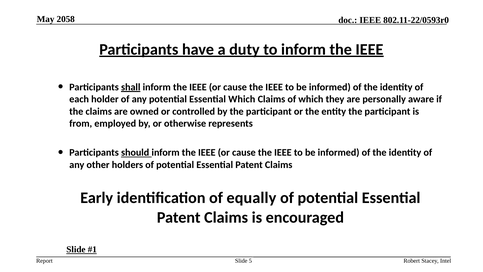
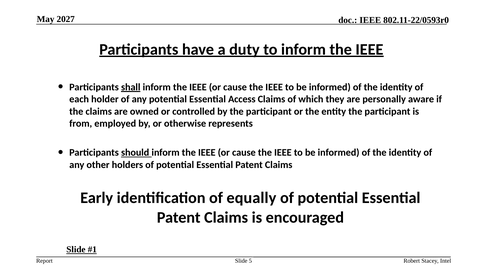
2058: 2058 -> 2027 (66, 19)
Essential Which: Which -> Access (242, 99)
